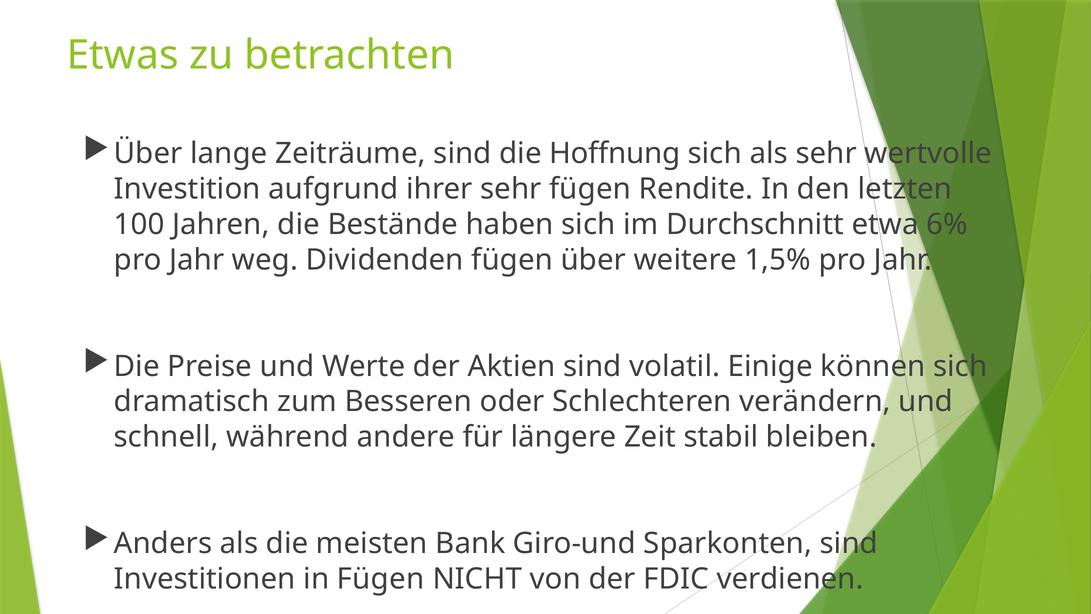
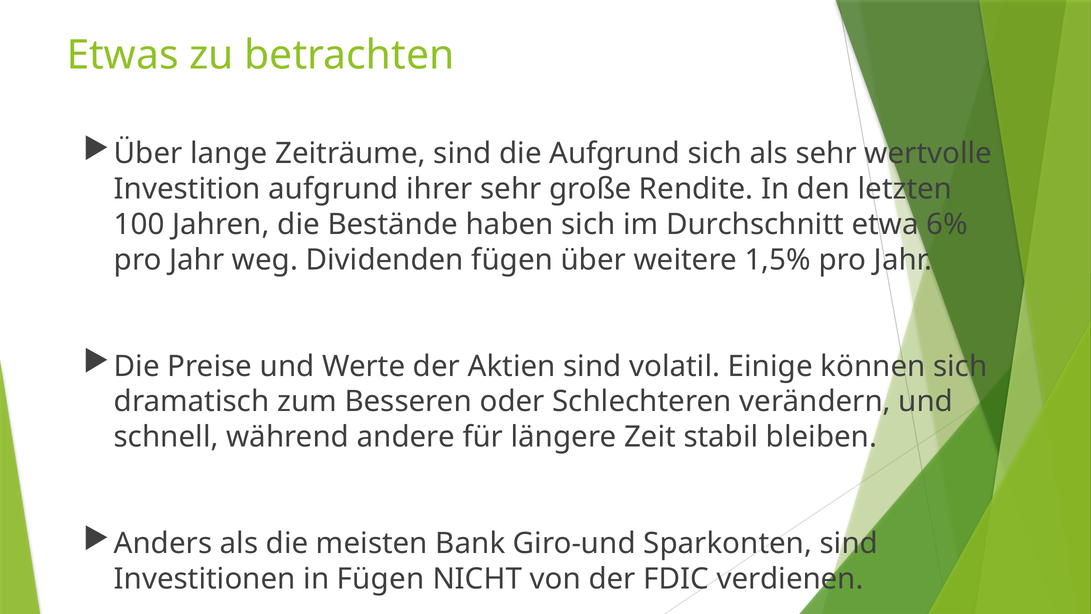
die Hoffnung: Hoffnung -> Aufgrund (615, 153)
sehr fügen: fügen -> große (590, 189)
